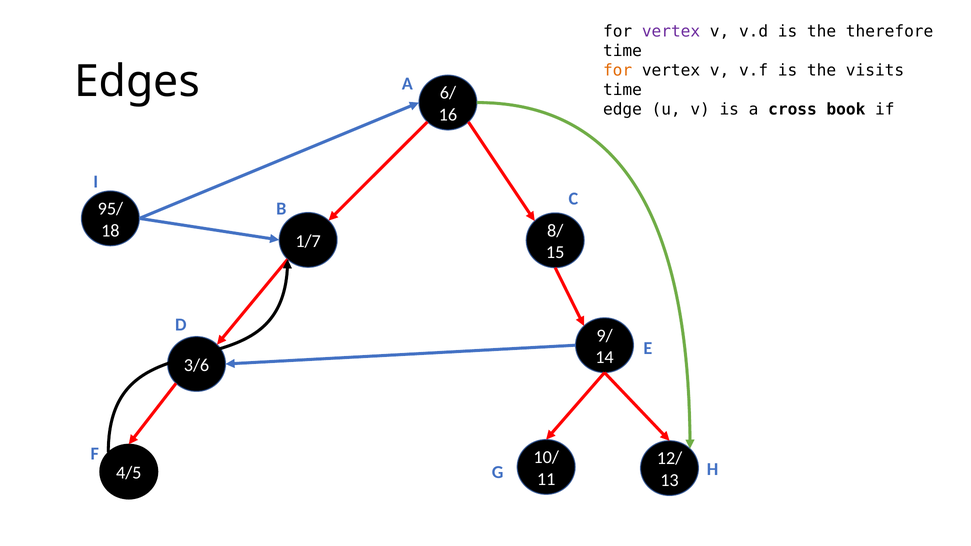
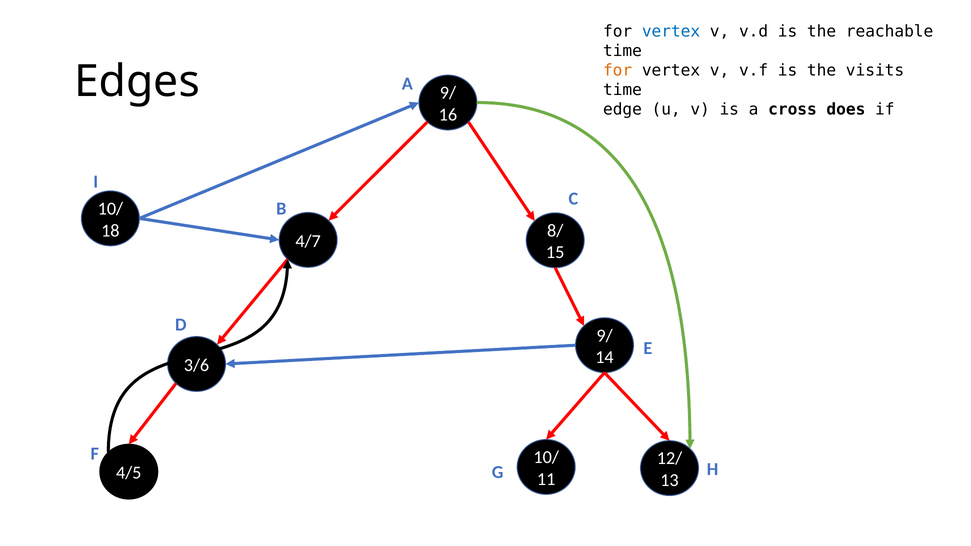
vertex colour: purple -> blue (671, 32)
therefore: therefore -> reachable (890, 32)
6/: 6/ -> 9/ (448, 93)
book: book -> does (846, 109)
95/: 95/ -> 10/ (110, 209)
1/7: 1/7 -> 4/7 (308, 241)
